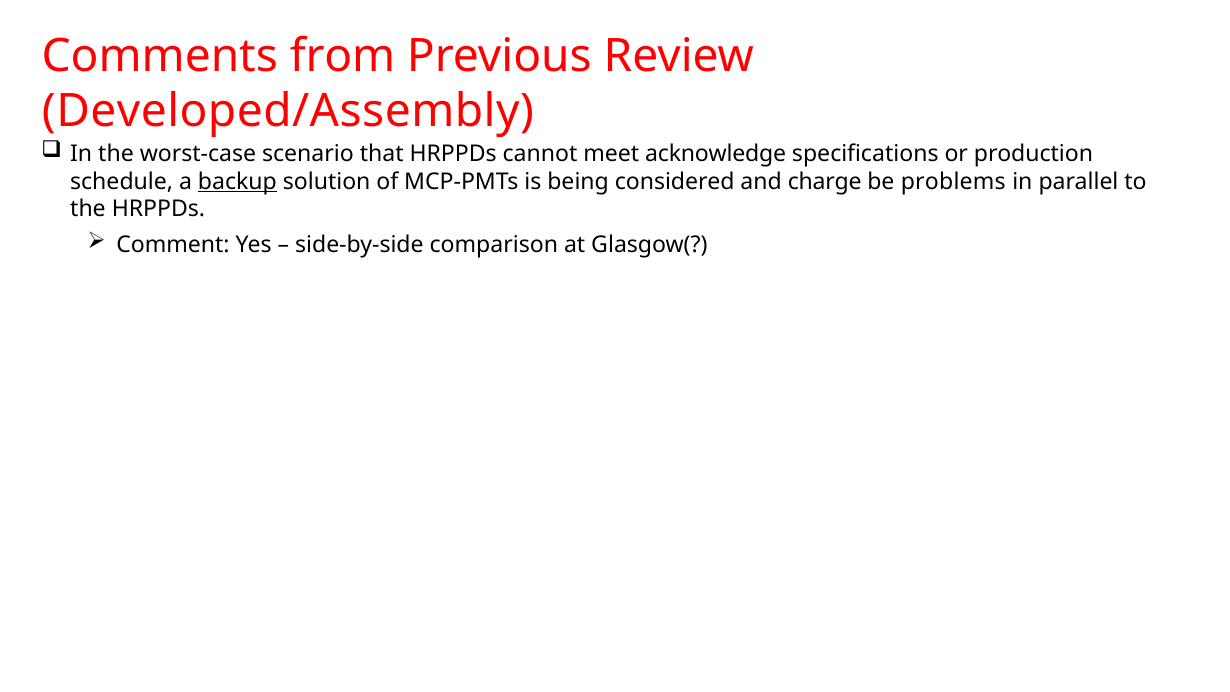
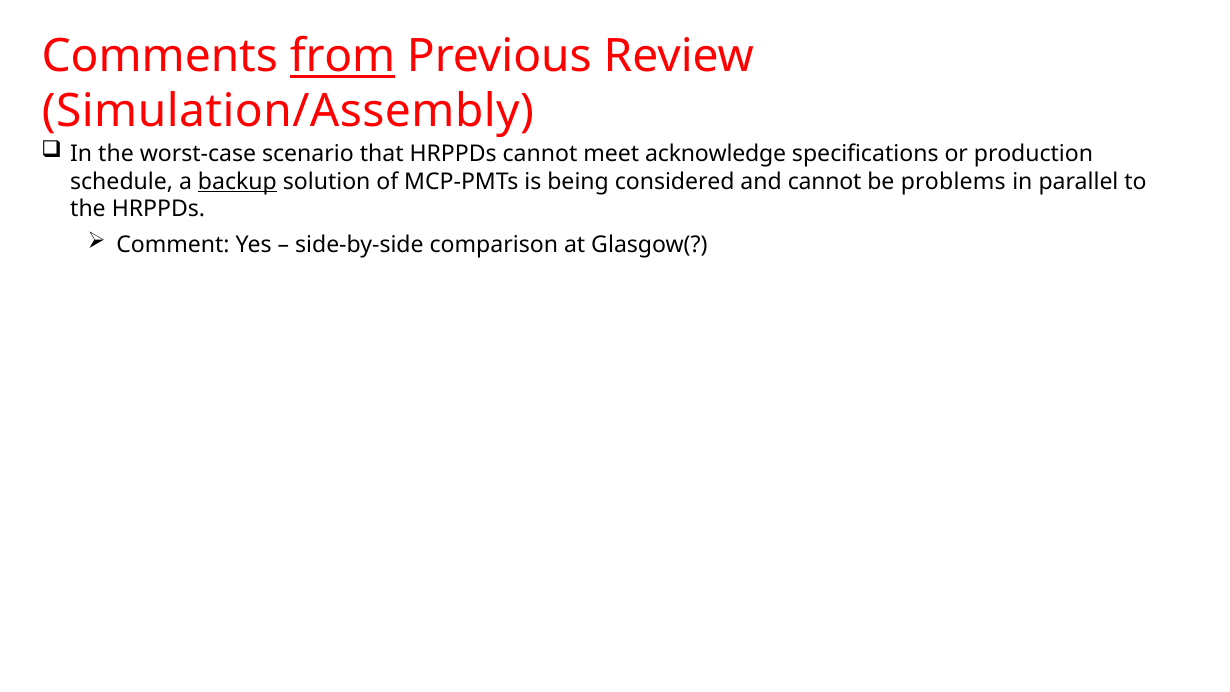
from underline: none -> present (343, 56)
Developed/Assembly: Developed/Assembly -> Simulation/Assembly (288, 112)
and charge: charge -> cannot (825, 181)
